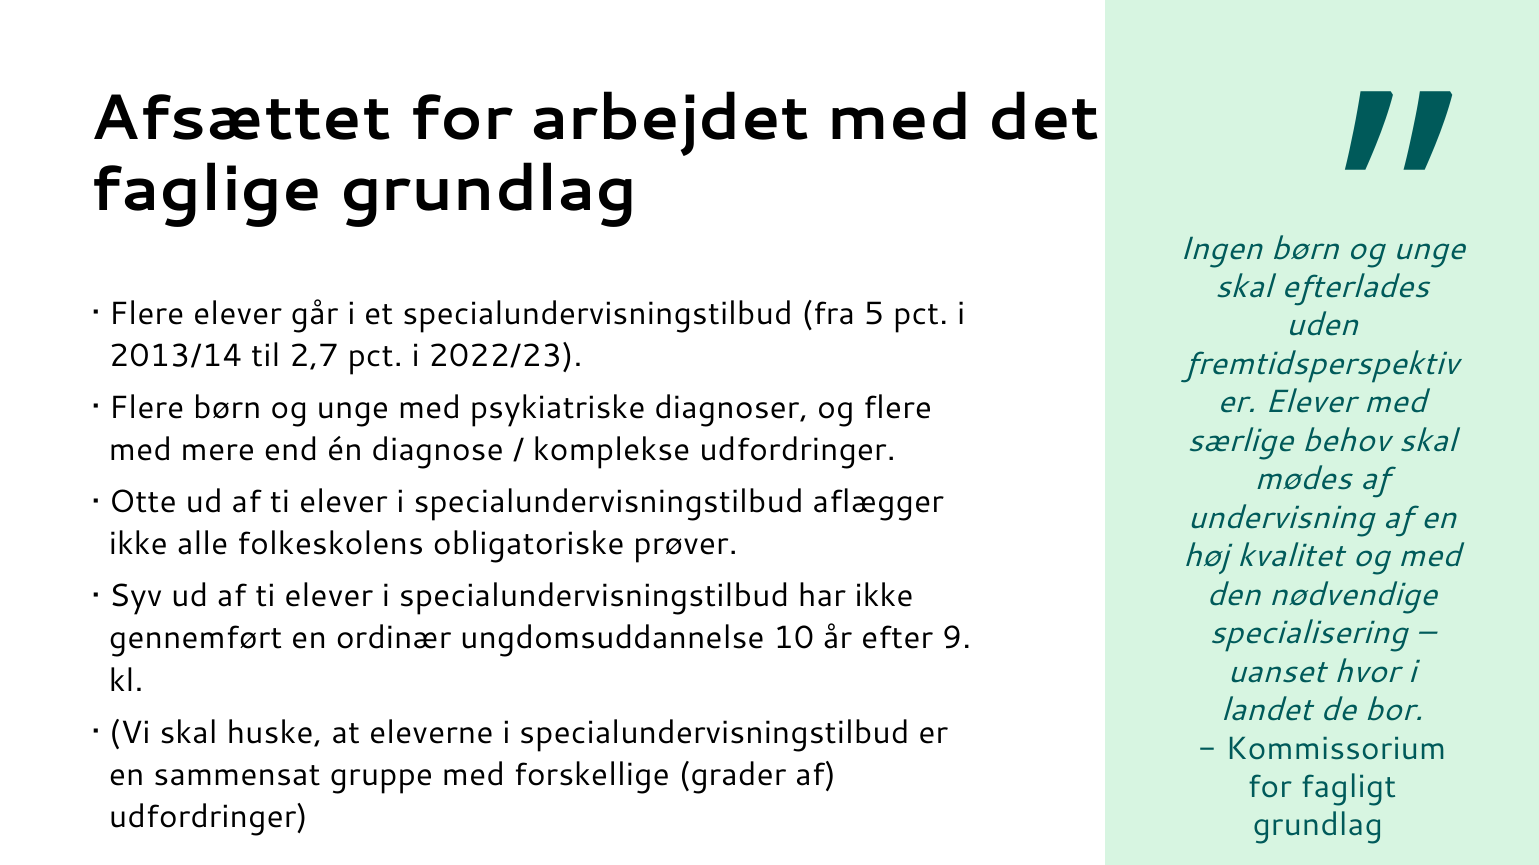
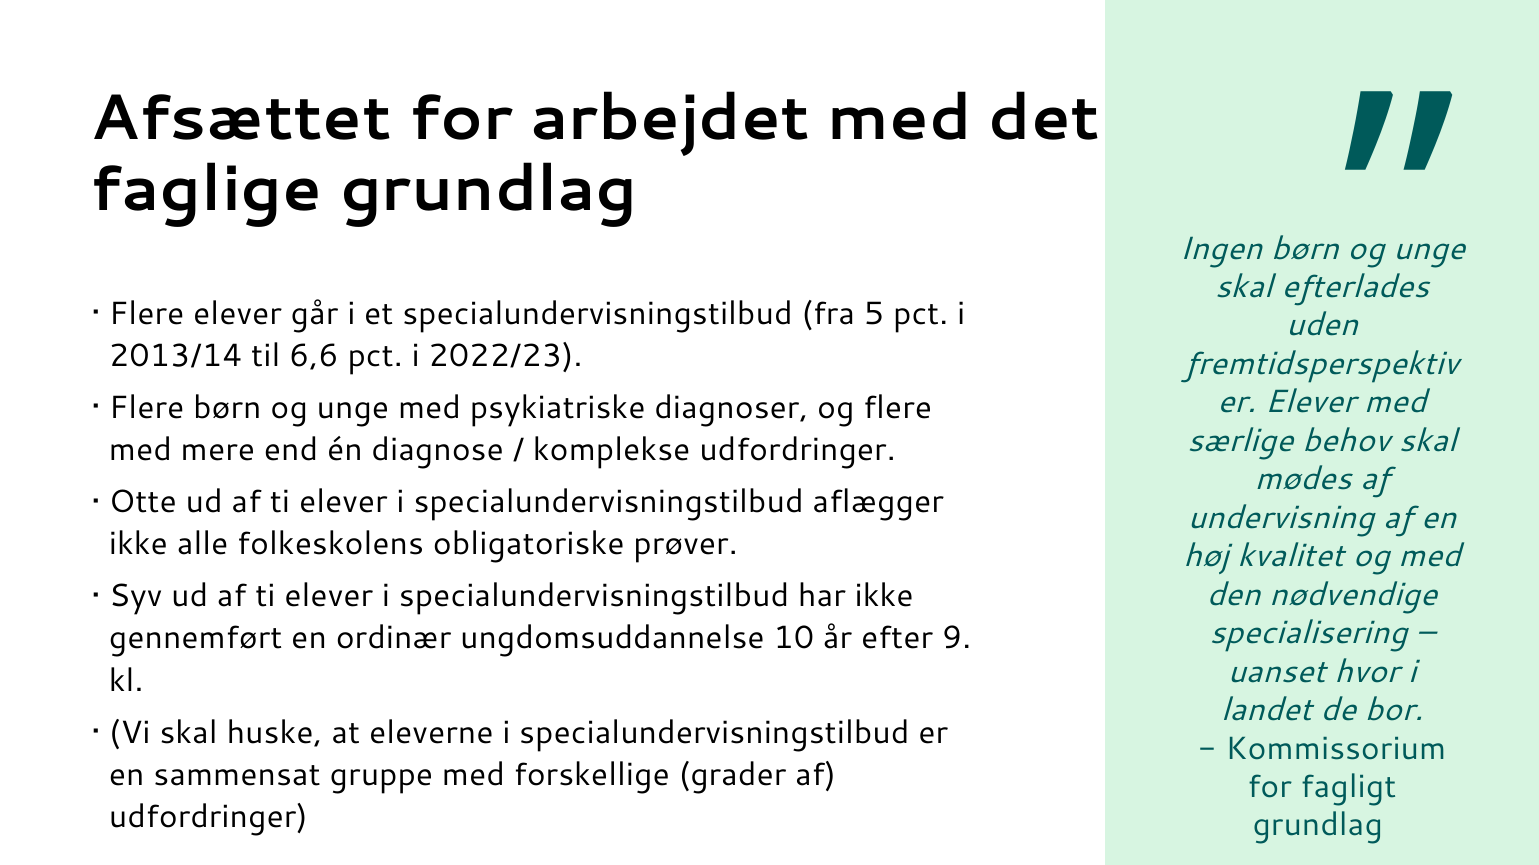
2,7: 2,7 -> 6,6 (314, 356)
